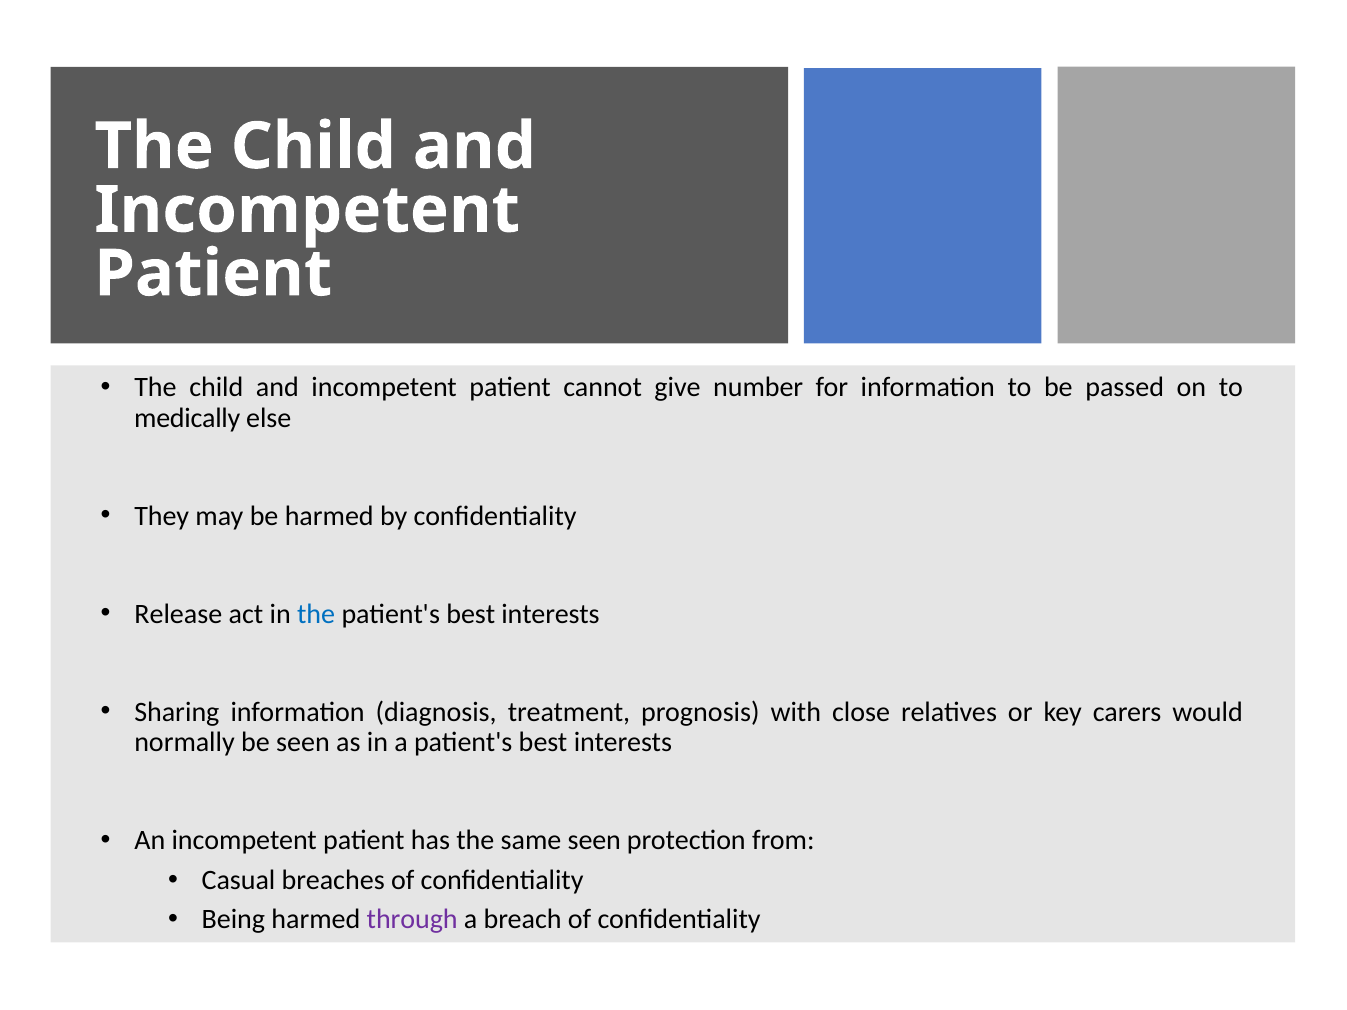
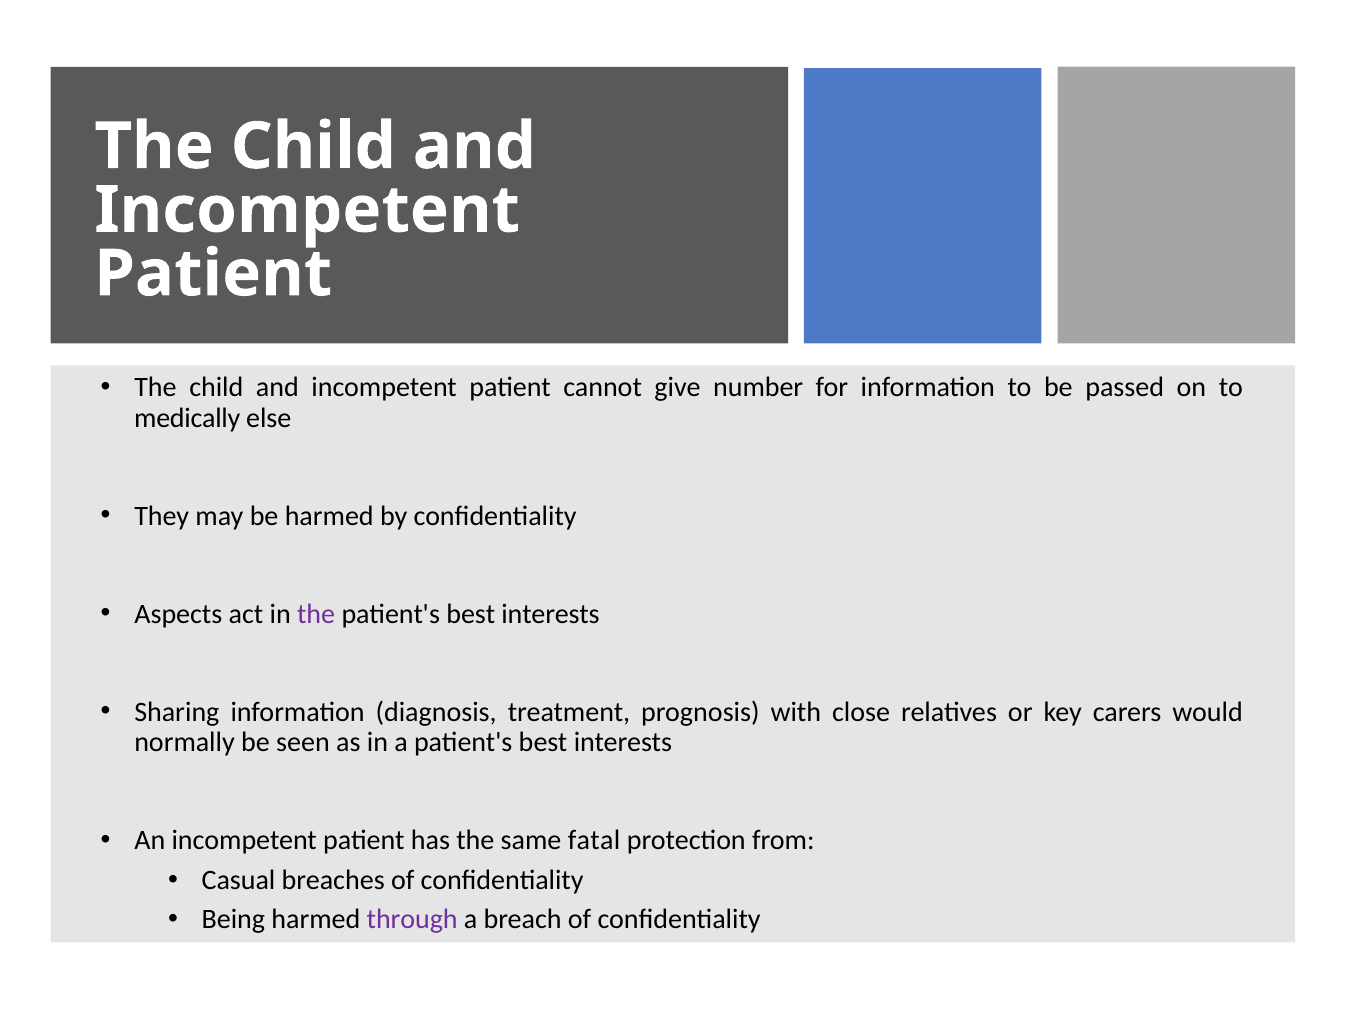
Release: Release -> Aspects (178, 614)
the colour: blue -> purple (316, 614)
same seen: seen -> fatal (594, 840)
